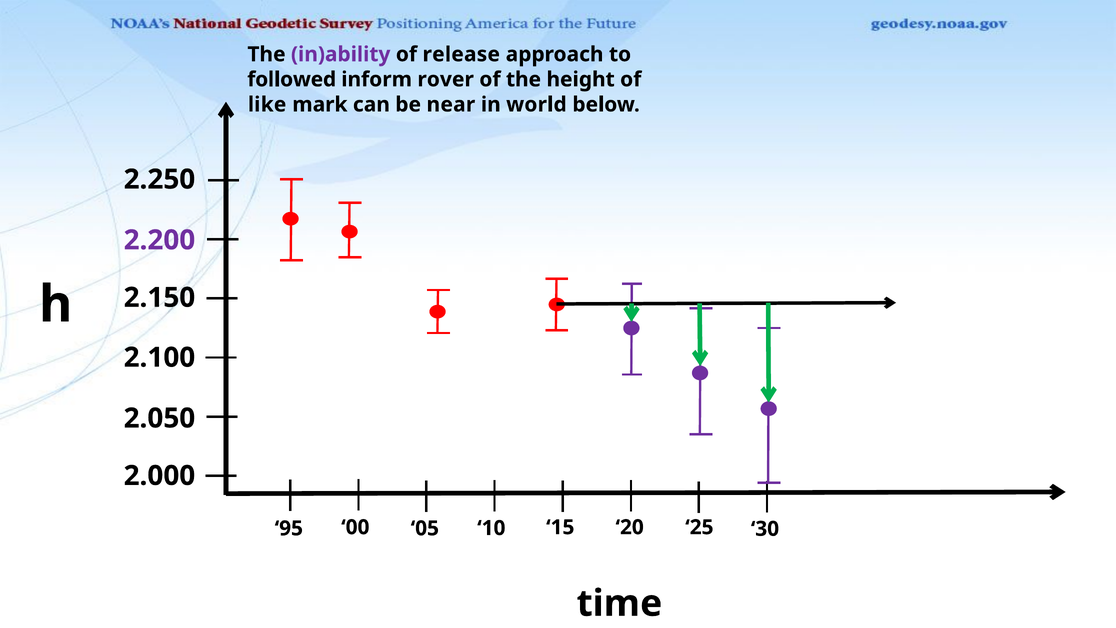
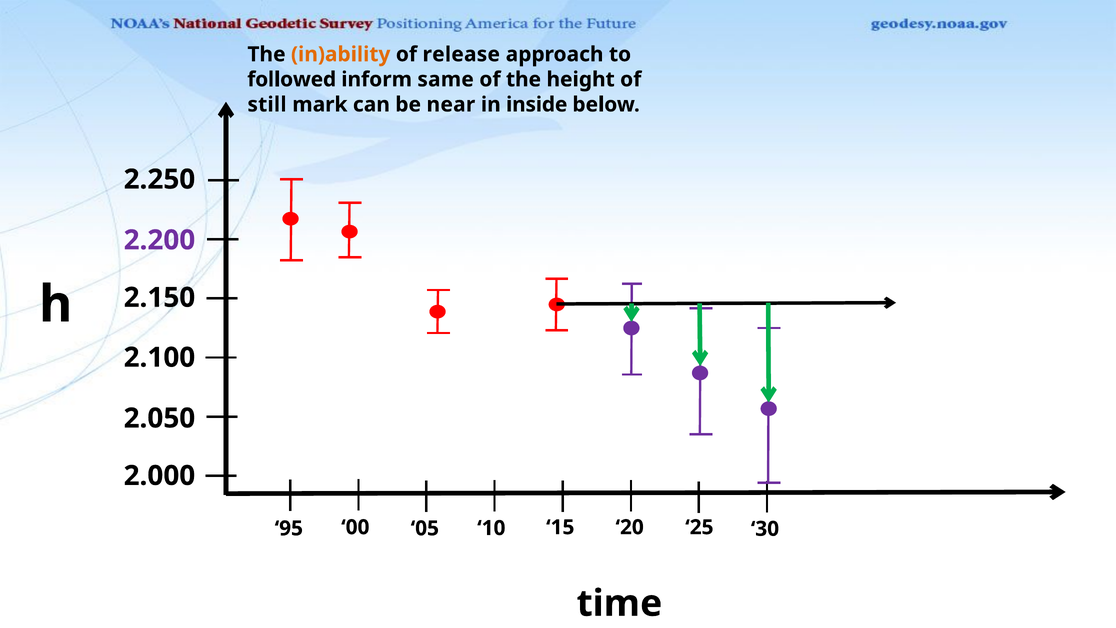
in)ability colour: purple -> orange (341, 54)
rover: rover -> same (446, 79)
like: like -> still (267, 105)
world: world -> inside (537, 105)
